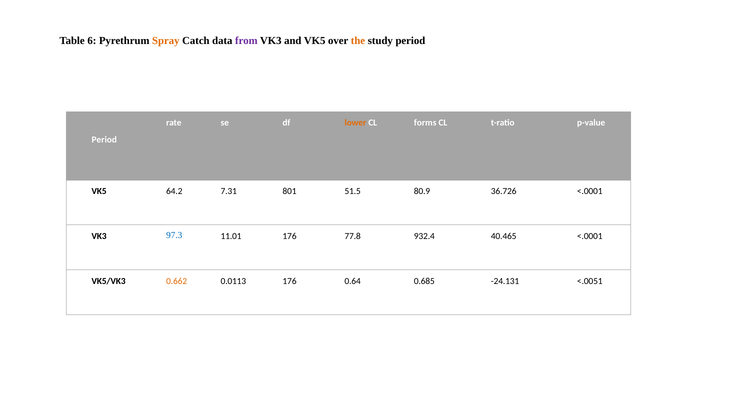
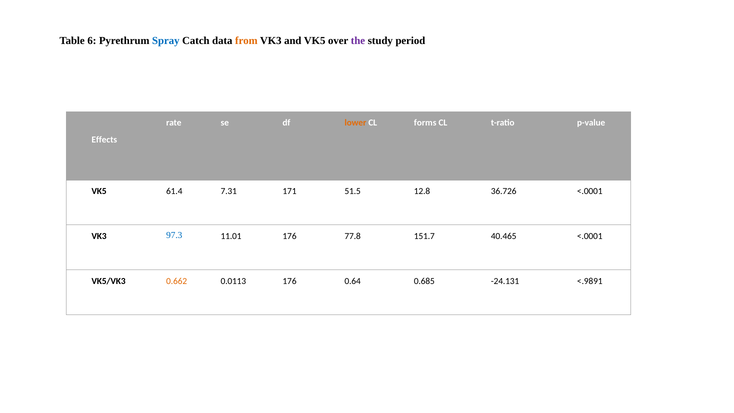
Spray colour: orange -> blue (166, 40)
from colour: purple -> orange (246, 40)
the colour: orange -> purple (358, 40)
Period: Period -> Effects (104, 140)
64.2: 64.2 -> 61.4 (174, 191)
801: 801 -> 171 (290, 191)
80.9: 80.9 -> 12.8 (422, 191)
932.4: 932.4 -> 151.7 (424, 236)
<.0051: <.0051 -> <.9891 (590, 281)
